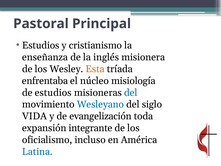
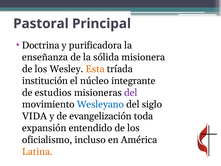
Estudios: Estudios -> Doctrina (41, 45)
cristianismo: cristianismo -> purificadora (95, 45)
inglés: inglés -> sólida (106, 57)
enfrentaba: enfrentaba -> institución (45, 81)
misiología: misiología -> integrante (133, 81)
del colour: blue -> purple (131, 92)
integrante: integrante -> entendido (90, 128)
Latina colour: blue -> orange (37, 151)
